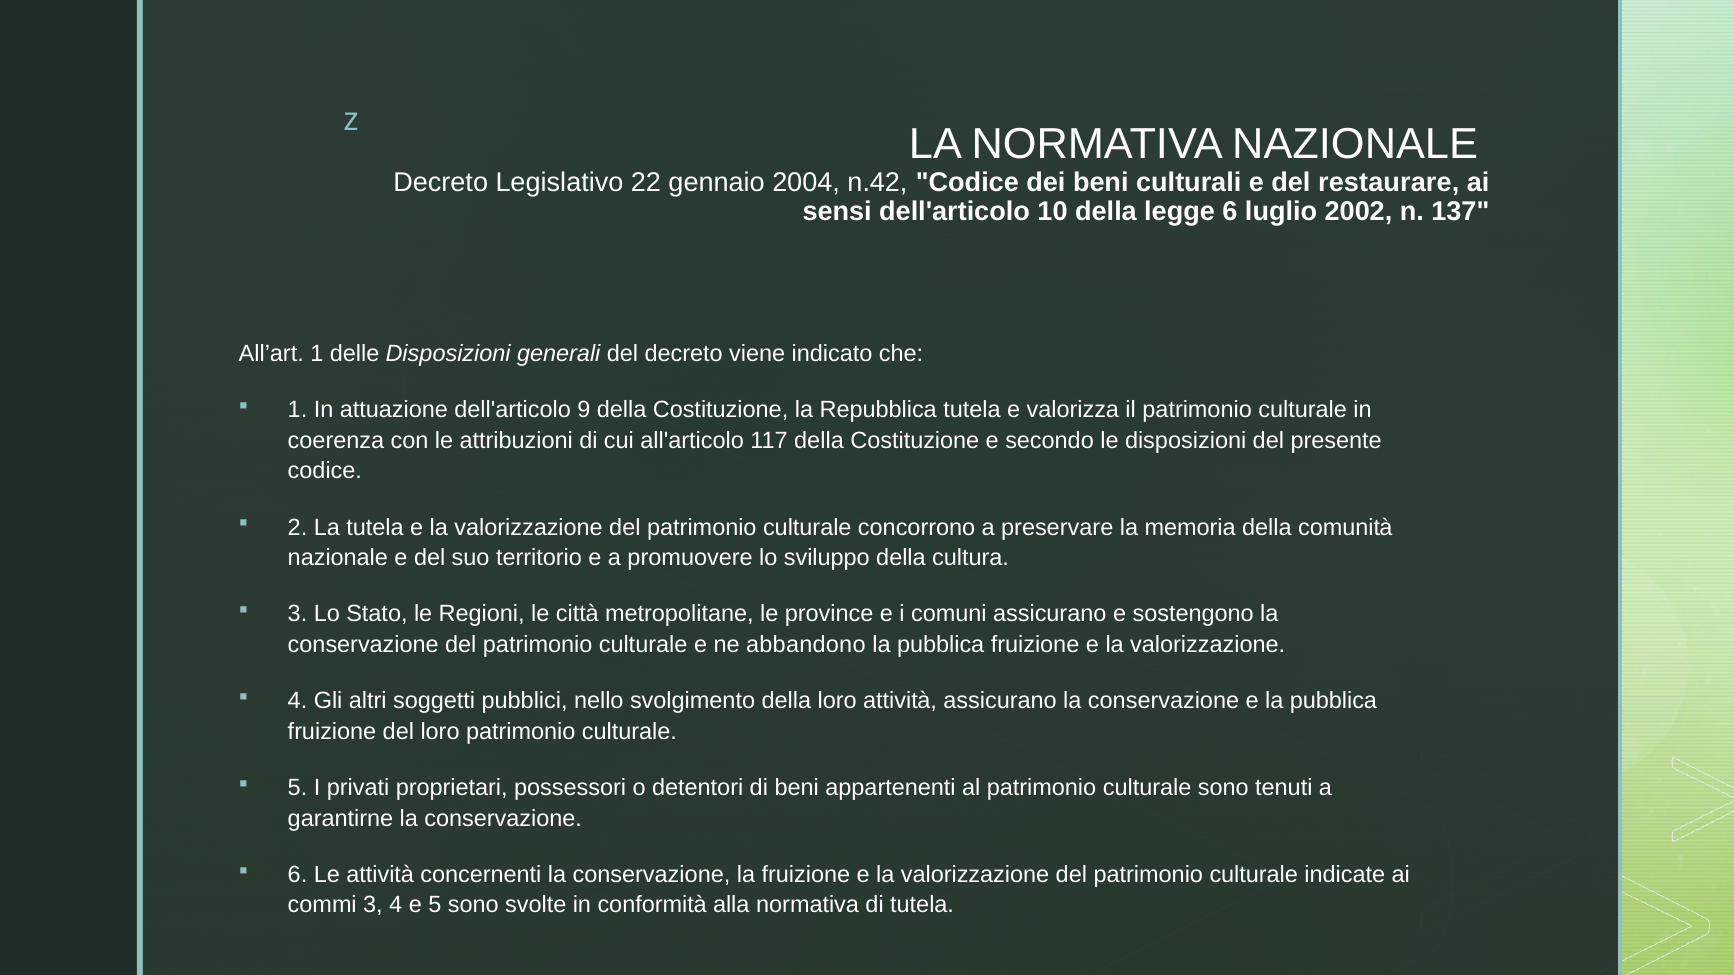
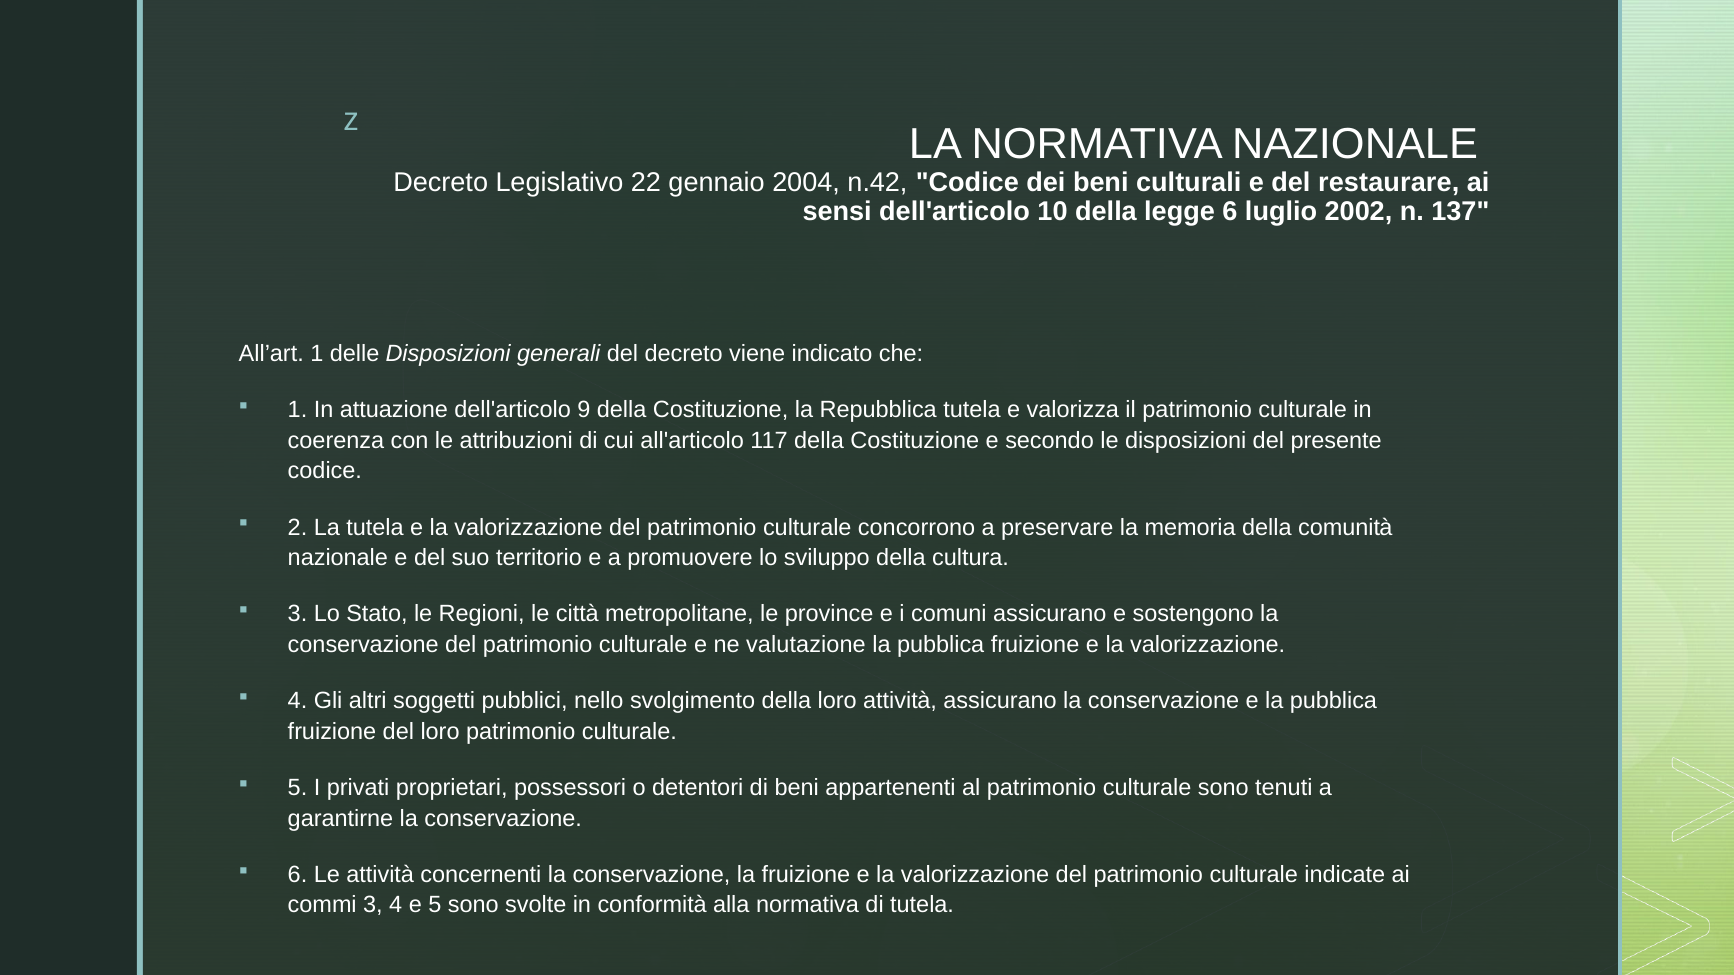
abbandono: abbandono -> valutazione (806, 645)
